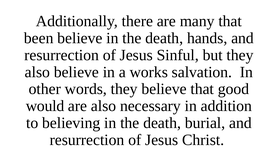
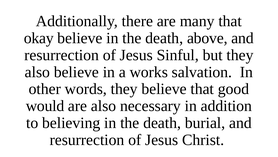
been: been -> okay (39, 38)
hands: hands -> above (207, 38)
